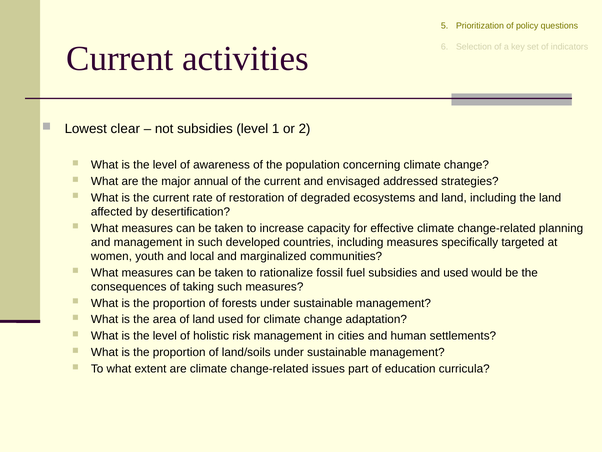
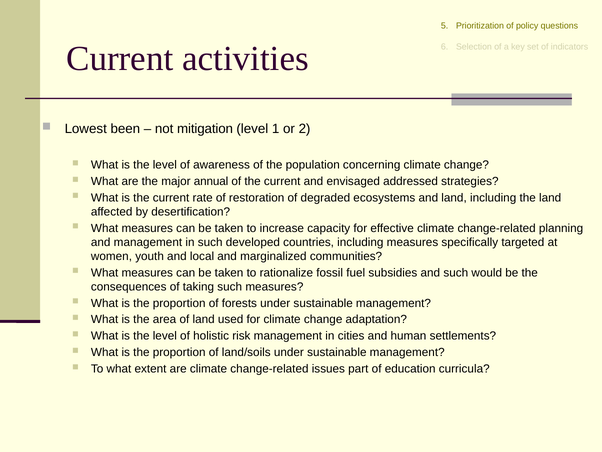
clear: clear -> been (125, 129)
not subsidies: subsidies -> mitigation (205, 129)
and used: used -> such (456, 272)
